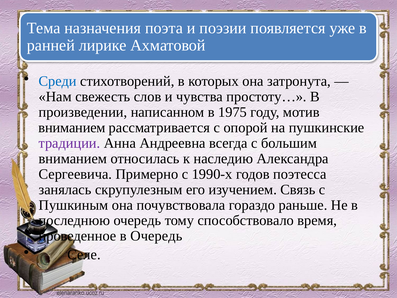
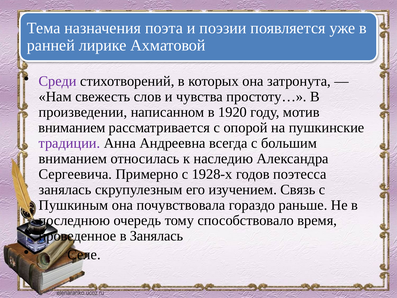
Среди colour: blue -> purple (58, 81)
1975: 1975 -> 1920 (233, 112)
1990-х: 1990-х -> 1928-х (212, 174)
в Очередь: Очередь -> Занялась (157, 236)
